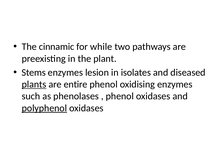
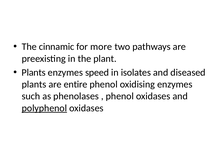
while: while -> more (101, 47)
Stems: Stems -> Plants (34, 73)
lesion: lesion -> speed (97, 73)
plants underline: present -> none (34, 84)
